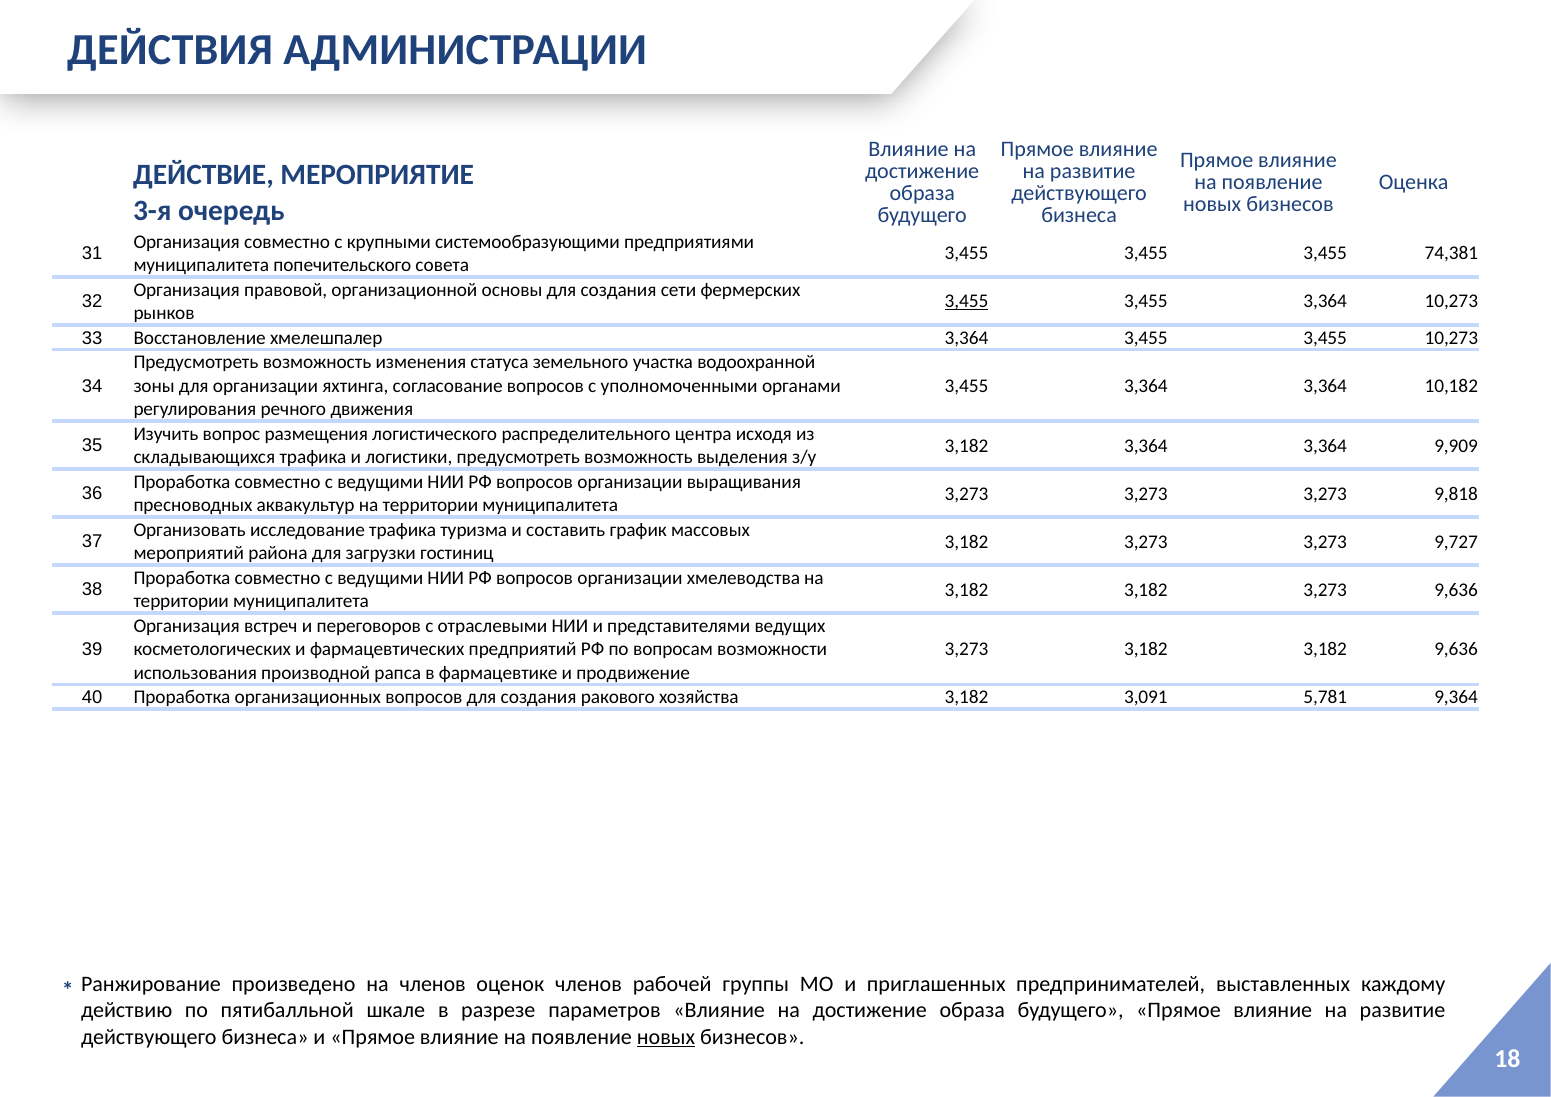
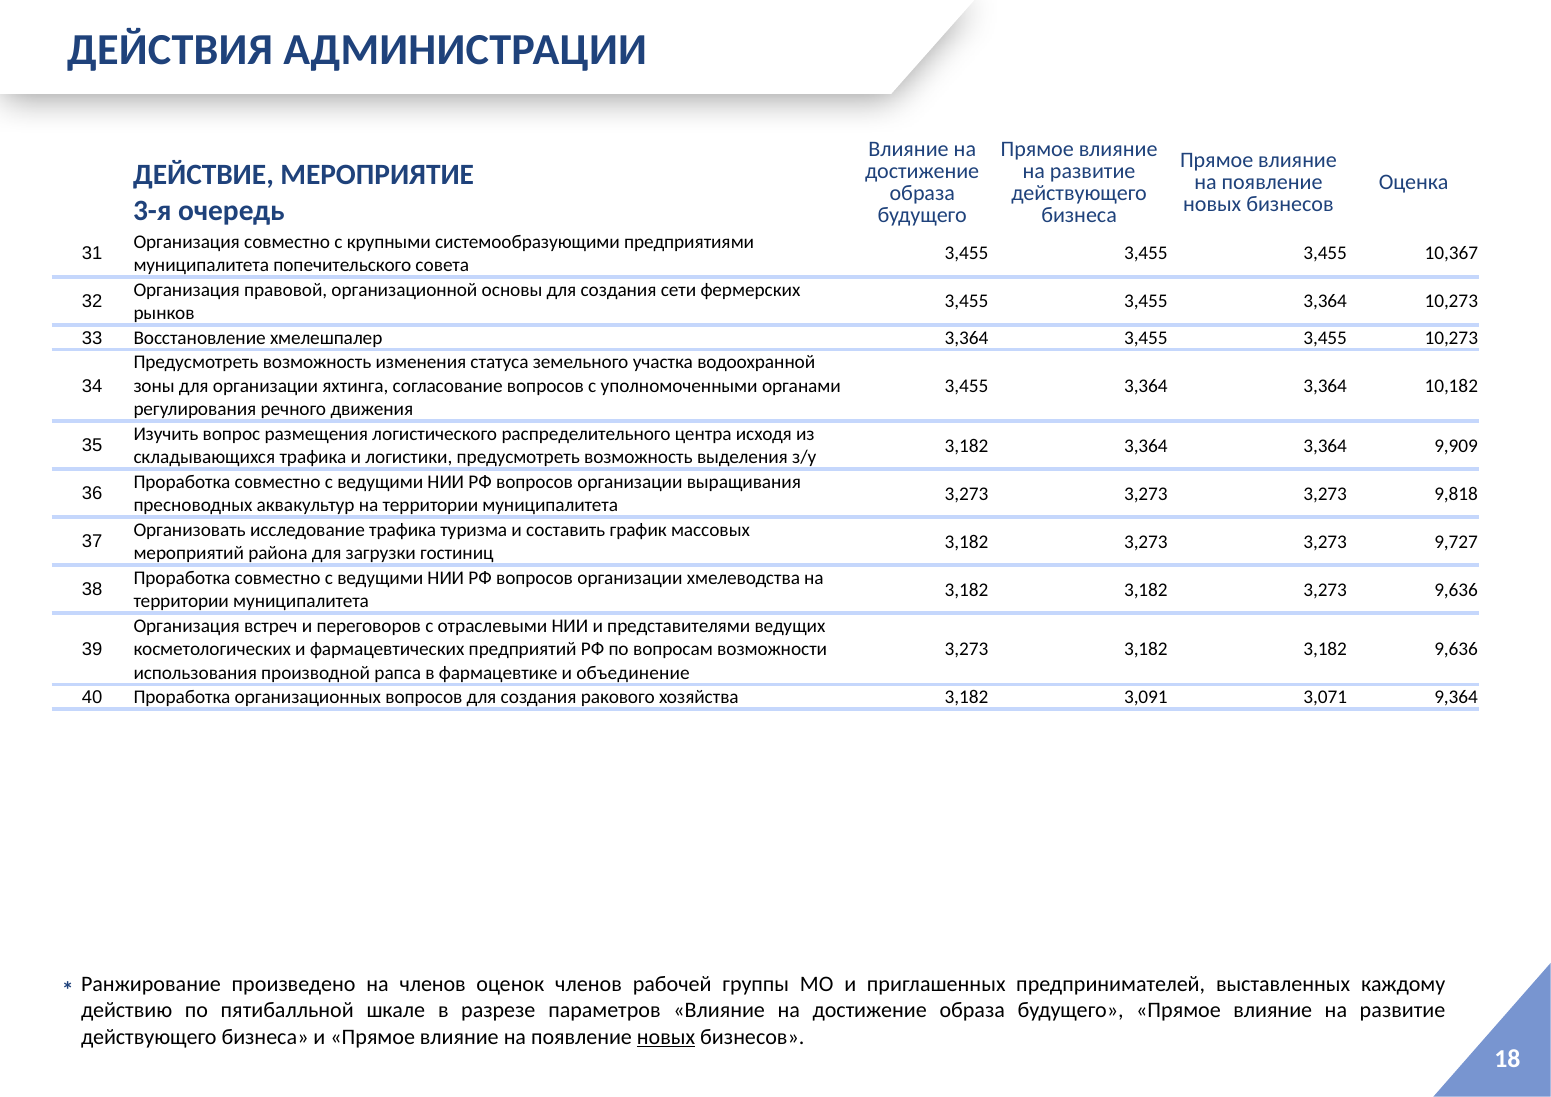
74,381: 74,381 -> 10,367 (1451, 253)
3,455 underline: present -> none (967, 301)
продвижение: продвижение -> объединение (633, 673)
5,781: 5,781 -> 3,071 (1325, 697)
